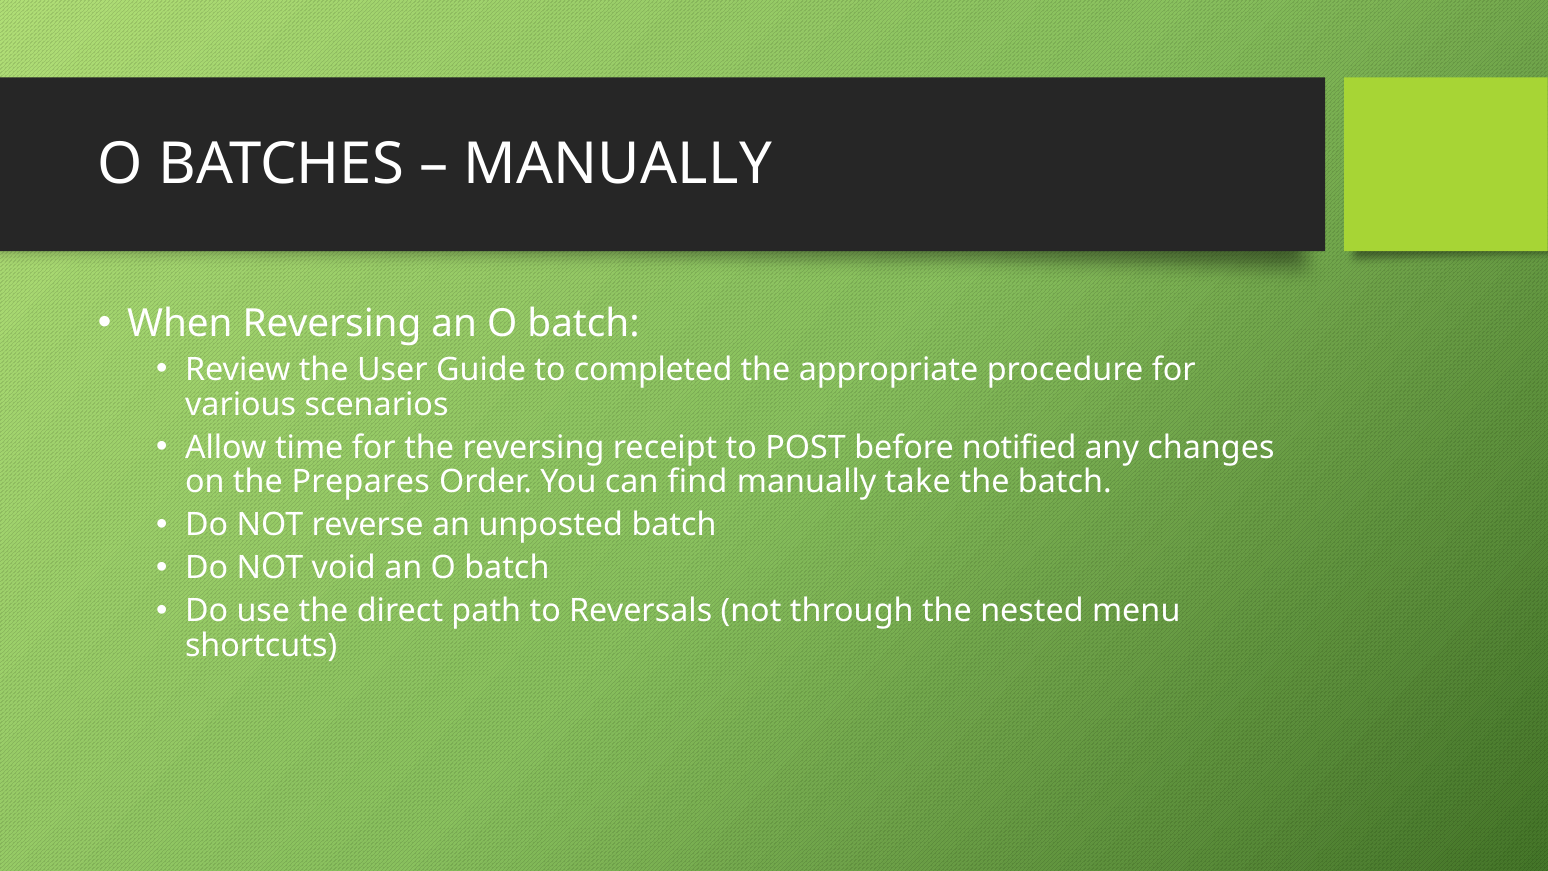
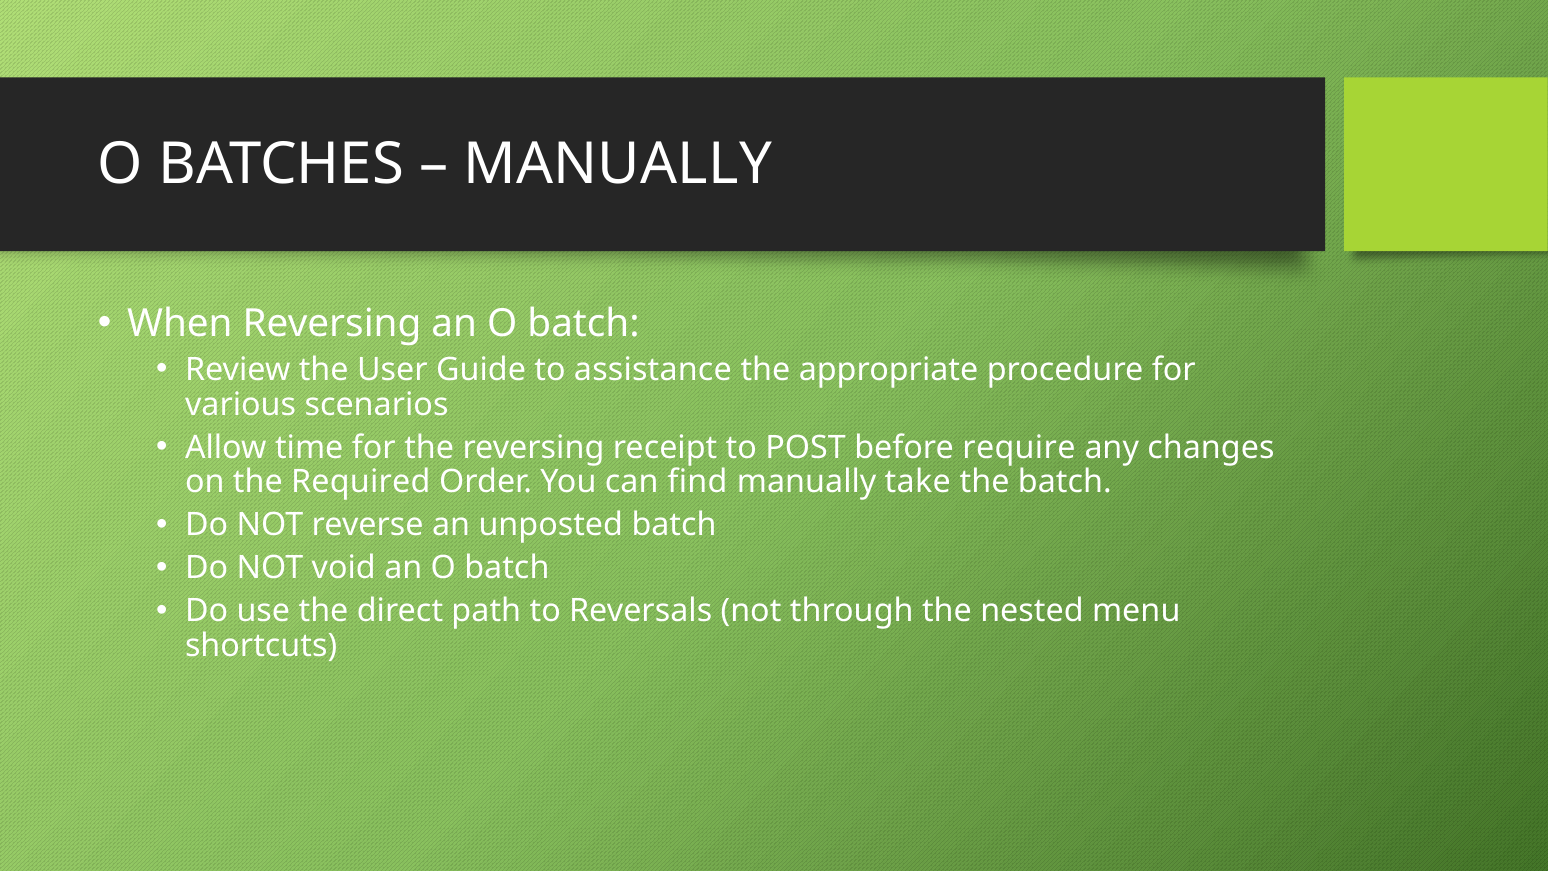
completed: completed -> assistance (653, 370)
notified: notified -> require (1019, 447)
Prepares: Prepares -> Required (361, 482)
